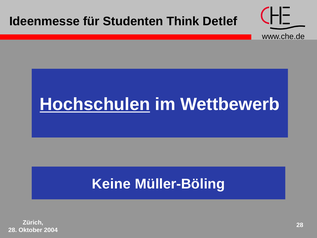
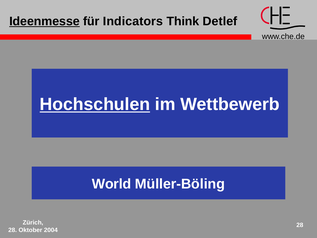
Ideenmesse underline: none -> present (45, 21)
Studenten: Studenten -> Indicators (133, 21)
Keine: Keine -> World (112, 184)
